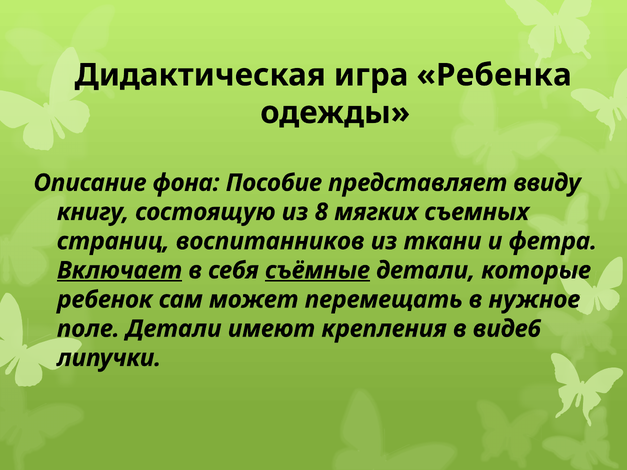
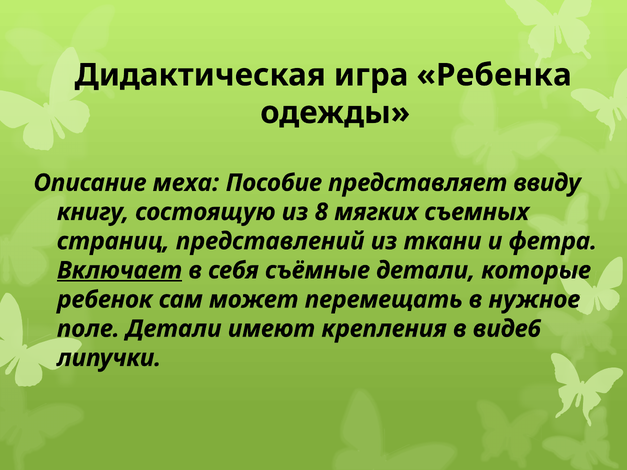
фона: фона -> меха (186, 183)
воспитанников: воспитанников -> представлений (270, 241)
съёмные underline: present -> none (317, 271)
